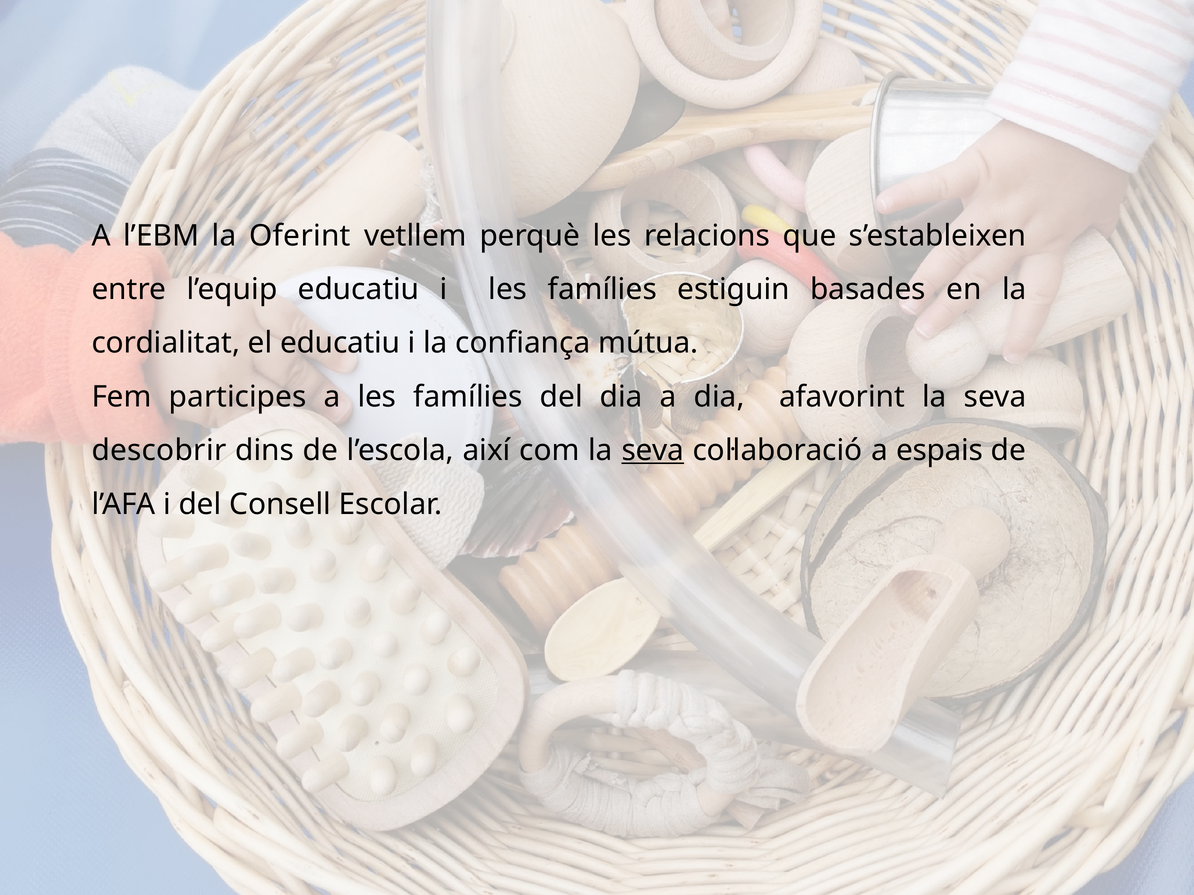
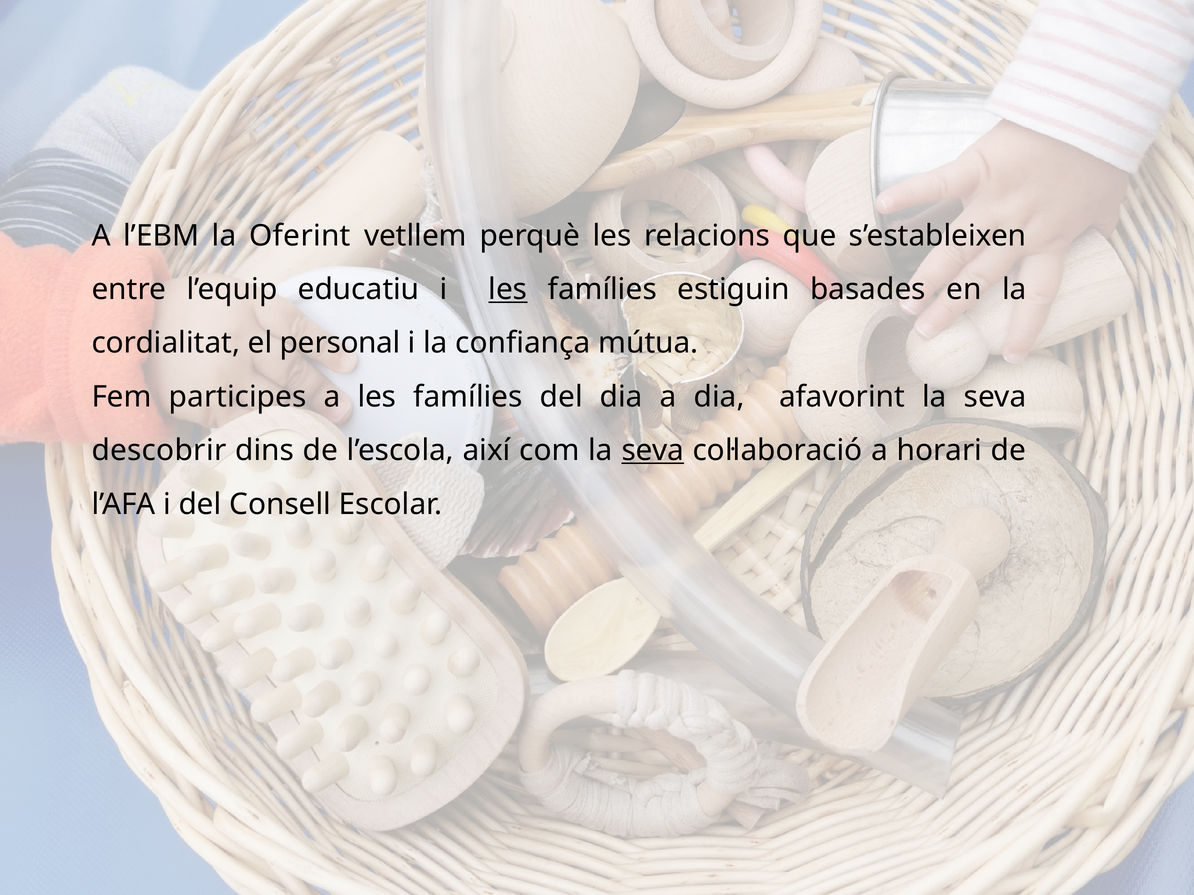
les underline: none -> present (508, 290)
el educatiu: educatiu -> personal (340, 343)
espais: espais -> horari (939, 451)
